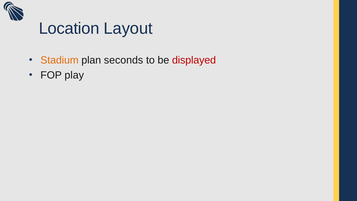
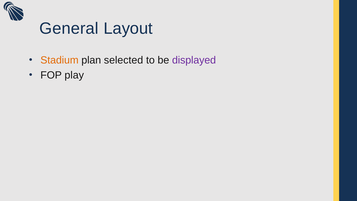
Location: Location -> General (69, 28)
seconds: seconds -> selected (124, 60)
displayed colour: red -> purple (194, 60)
